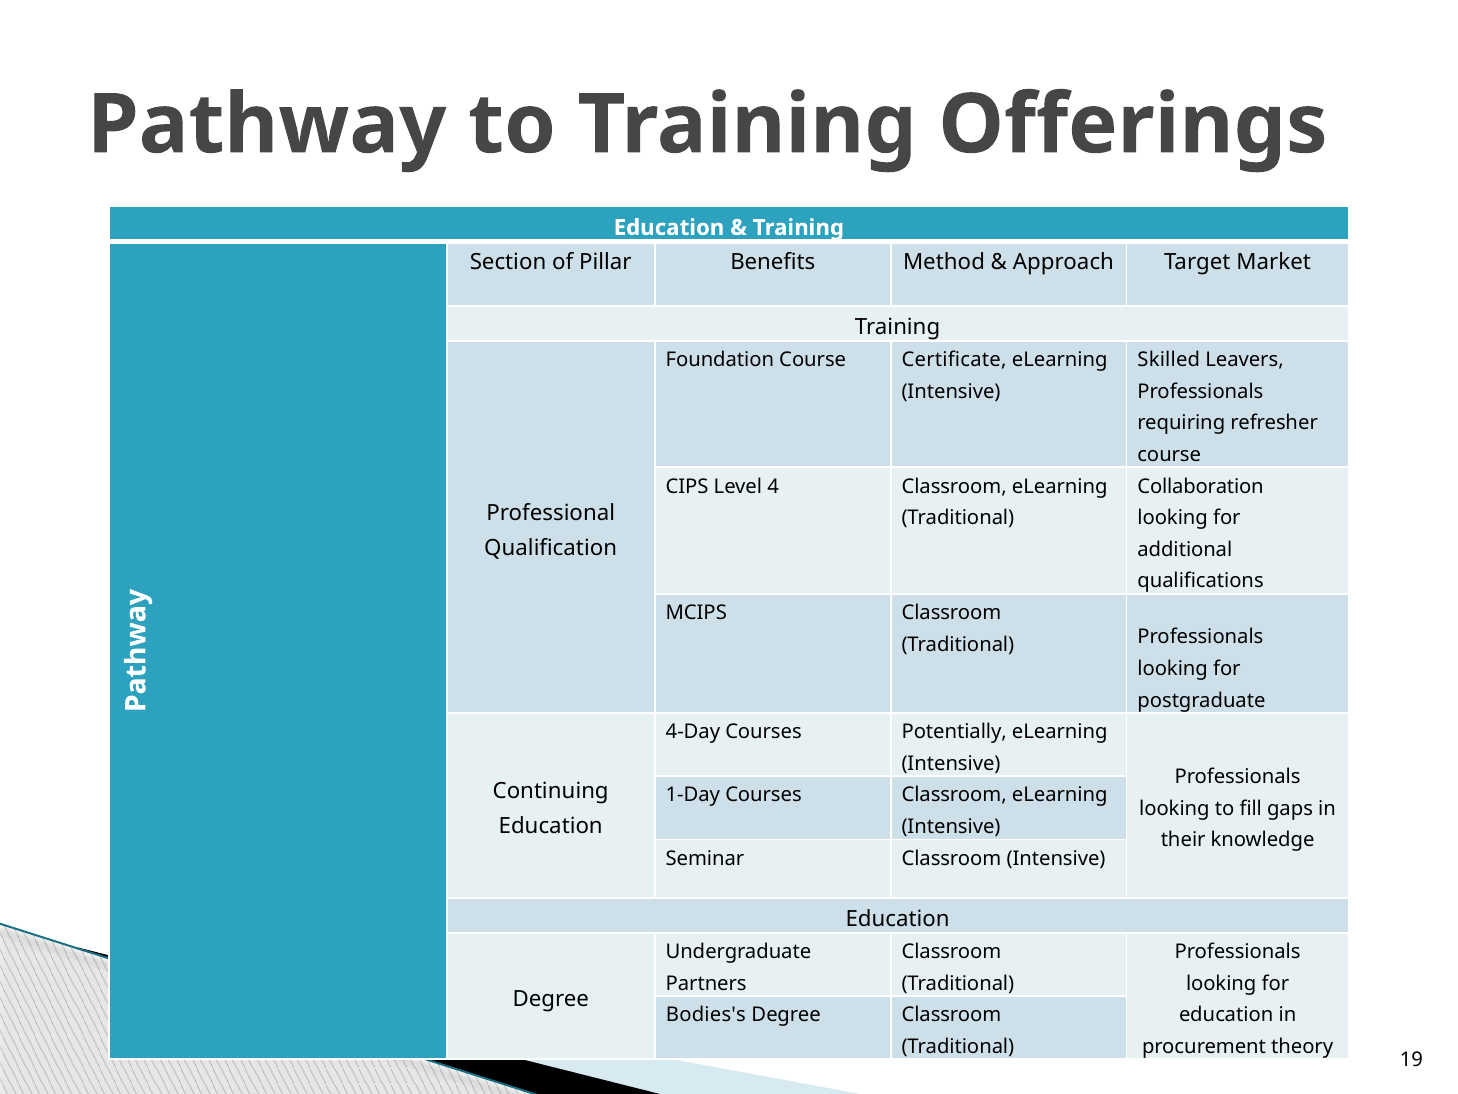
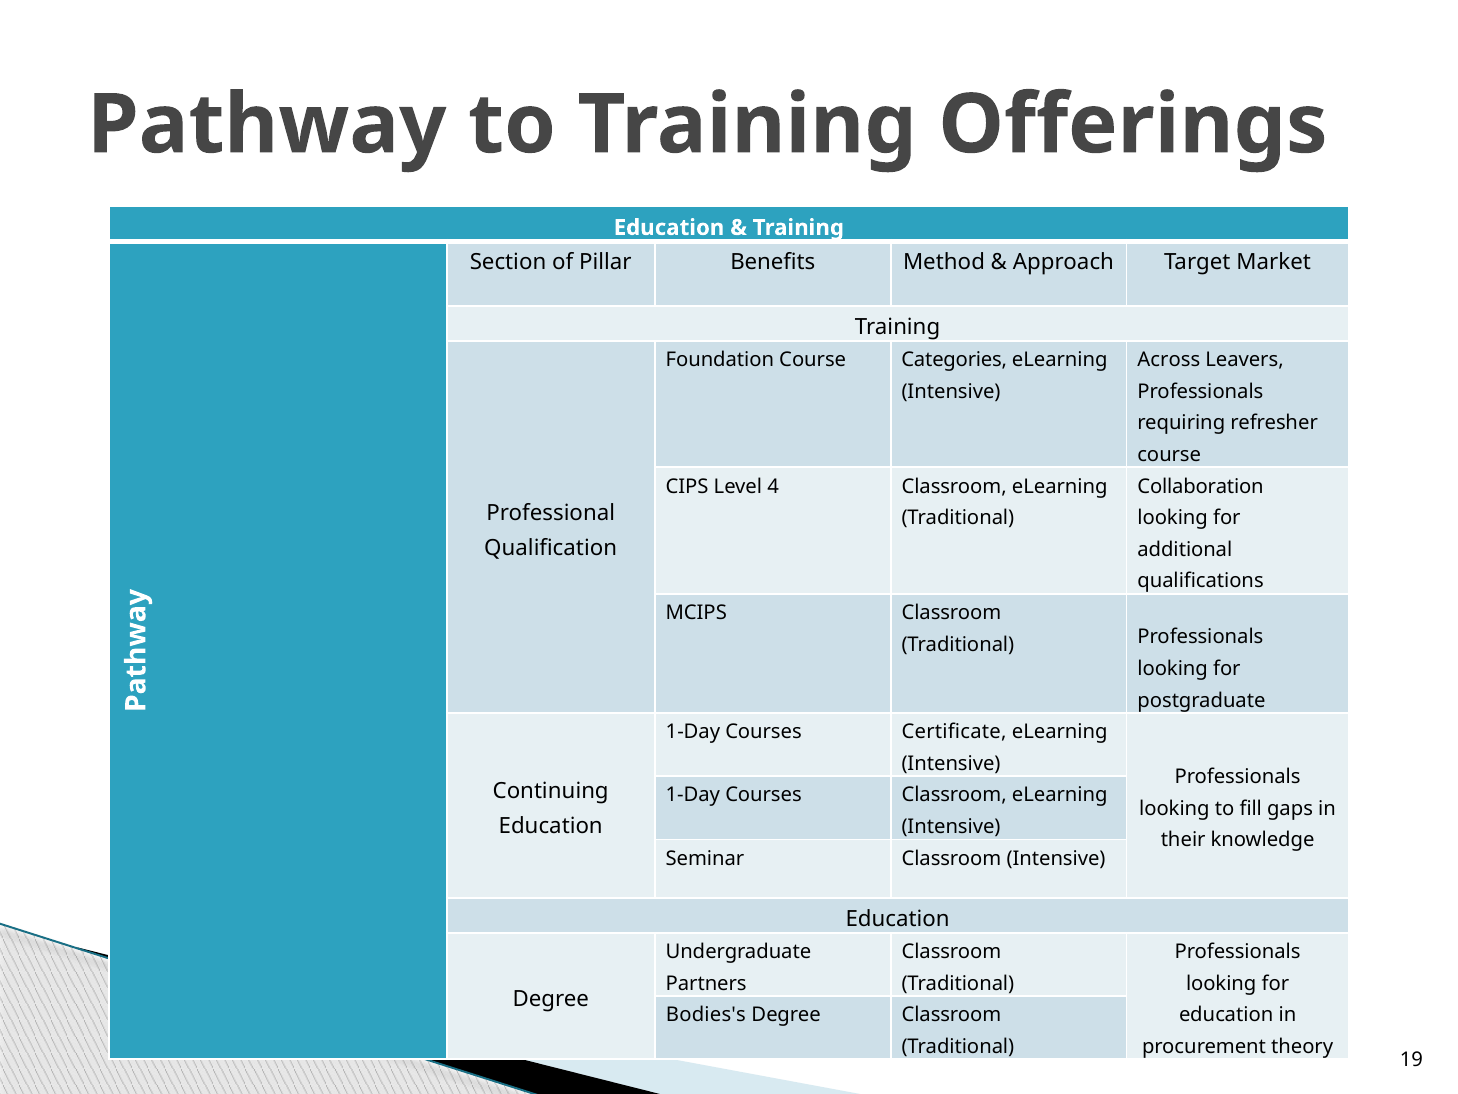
Certificate: Certificate -> Categories (954, 360)
Skilled: Skilled -> Across (1169, 360)
4-Day: 4-Day -> 1-Day (693, 732)
Potentially: Potentially -> Certificate (954, 732)
